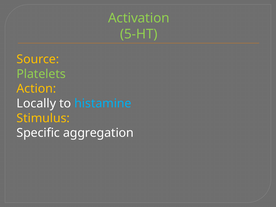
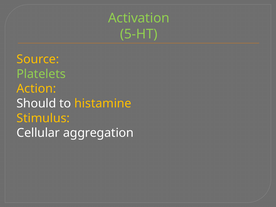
Locally: Locally -> Should (36, 103)
histamine colour: light blue -> yellow (103, 103)
Specific: Specific -> Cellular (38, 133)
